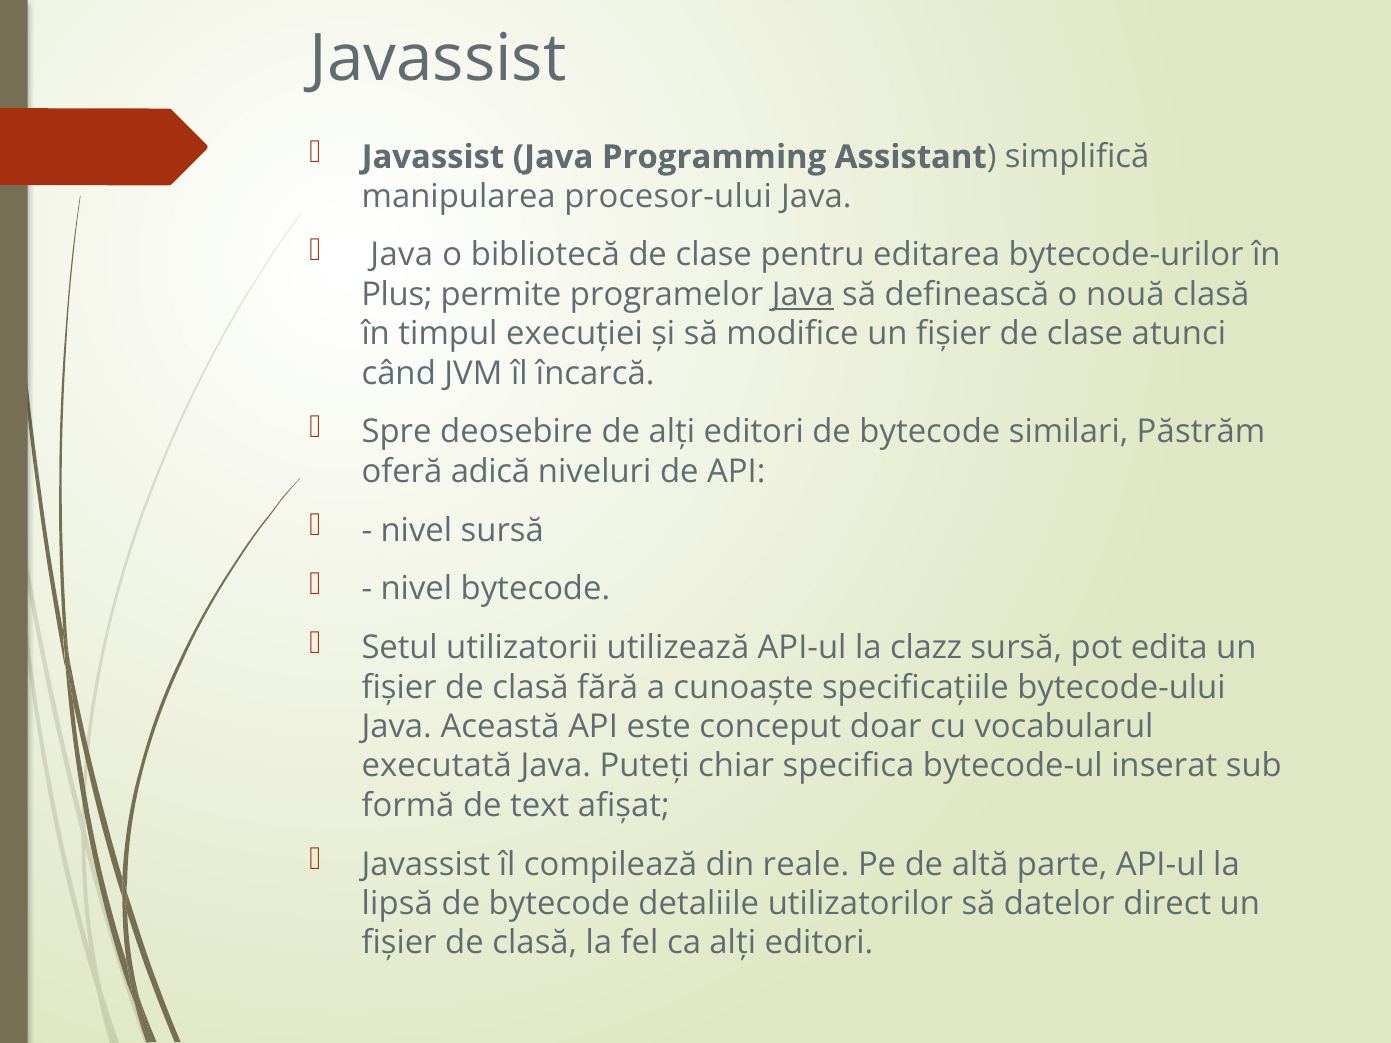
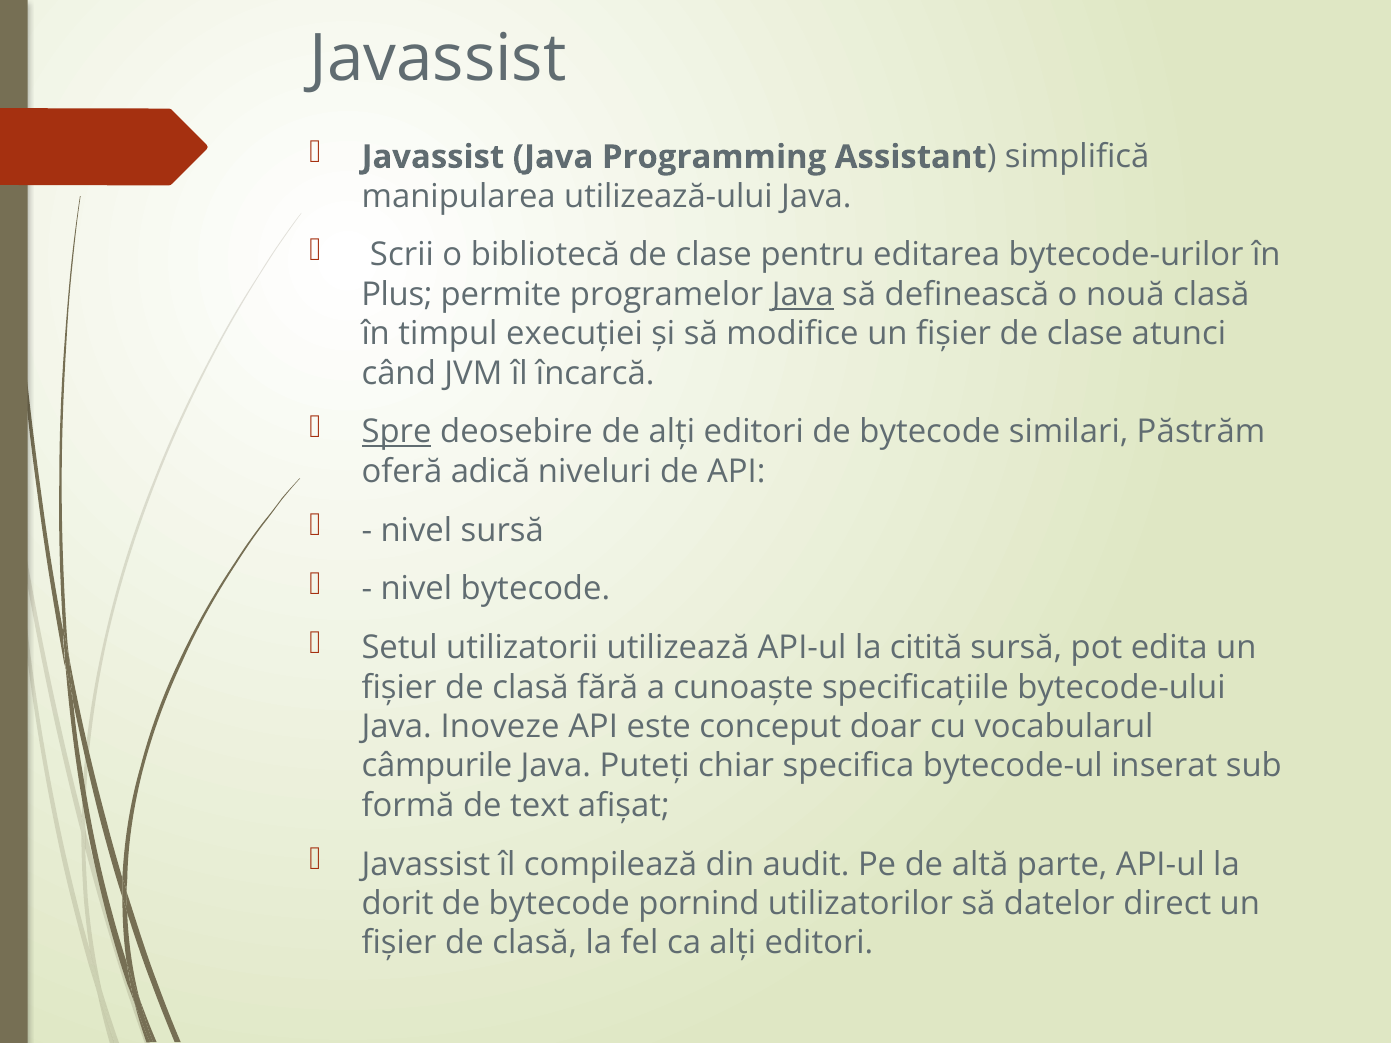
procesor-ului: procesor-ului -> utilizează-ului (668, 196)
Java: Java -> Scrii (402, 255)
Spre underline: none -> present (397, 432)
clazz: clazz -> citită (926, 648)
Această: Această -> Inoveze (500, 727)
executată: executată -> câmpurile (437, 766)
reale: reale -> audit (806, 864)
lipsă: lipsă -> dorit (398, 904)
detaliile: detaliile -> pornind (699, 904)
